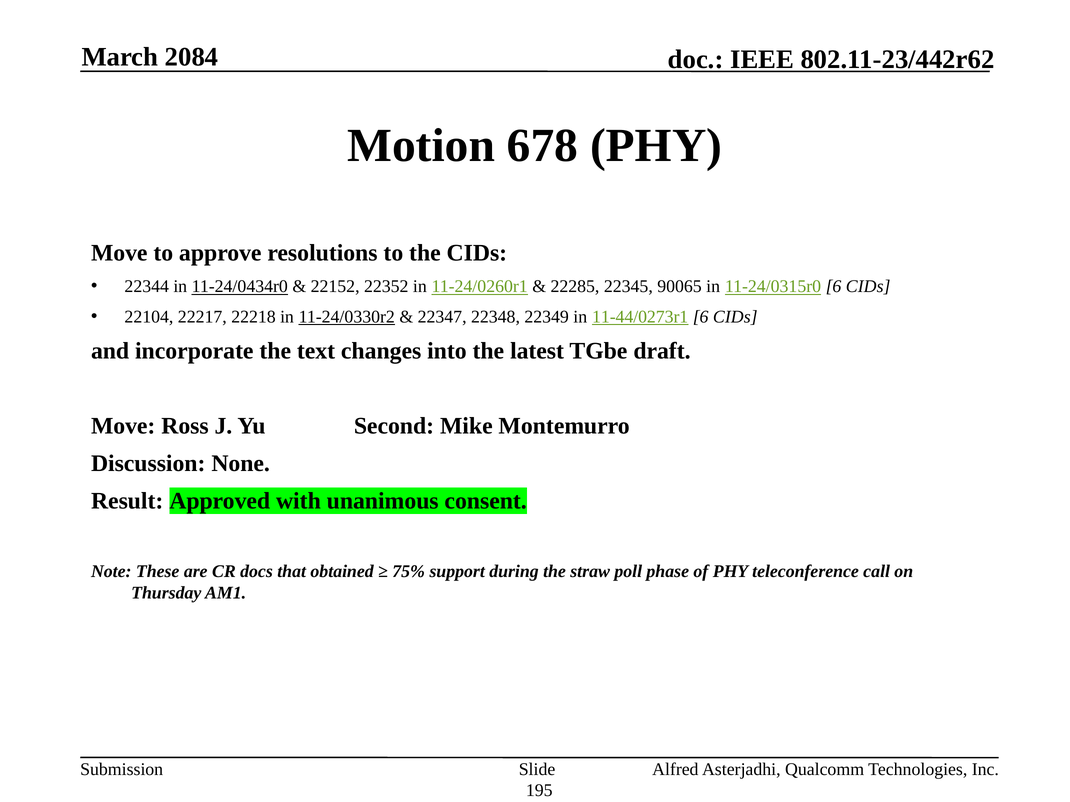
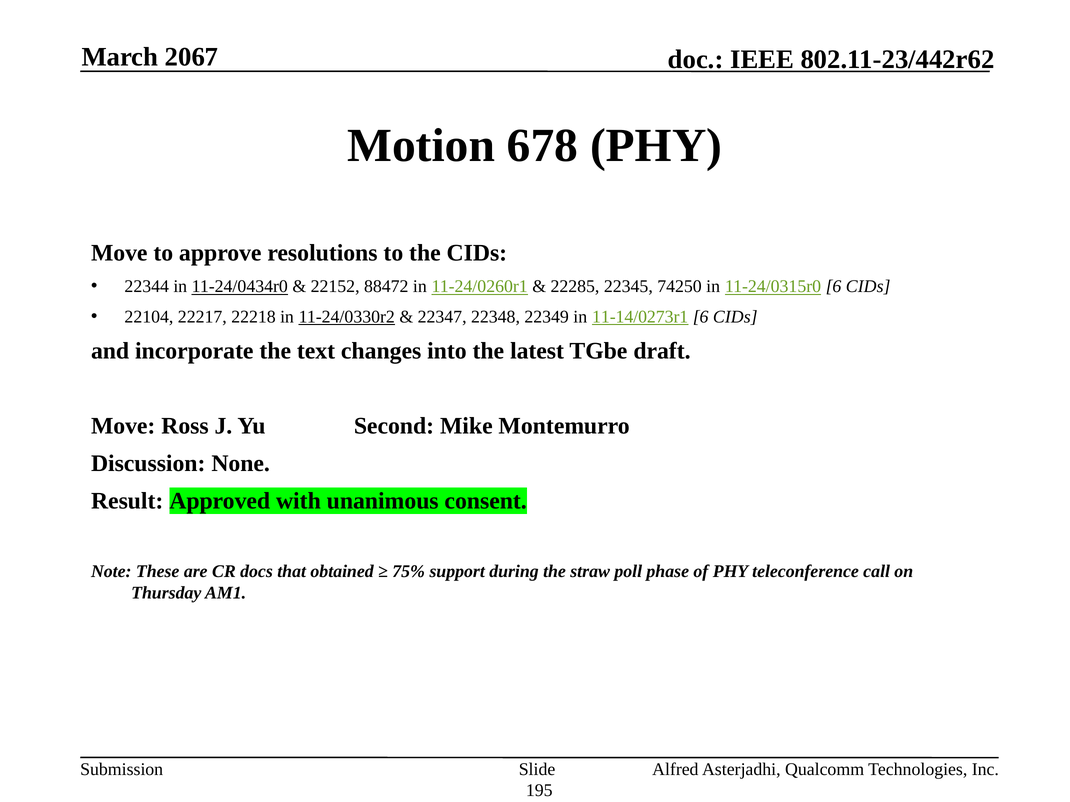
2084: 2084 -> 2067 (192, 57)
22352: 22352 -> 88472 (386, 287)
90065: 90065 -> 74250 (680, 287)
11-44/0273r1: 11-44/0273r1 -> 11-14/0273r1 (640, 317)
